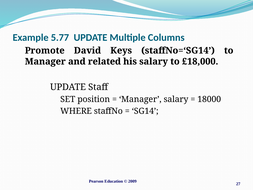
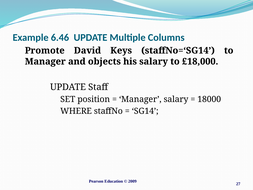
5.77: 5.77 -> 6.46 (60, 37)
related: related -> objects (104, 61)
